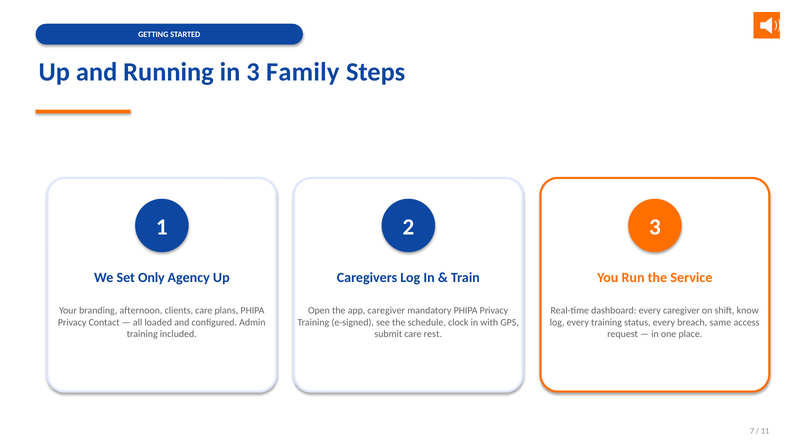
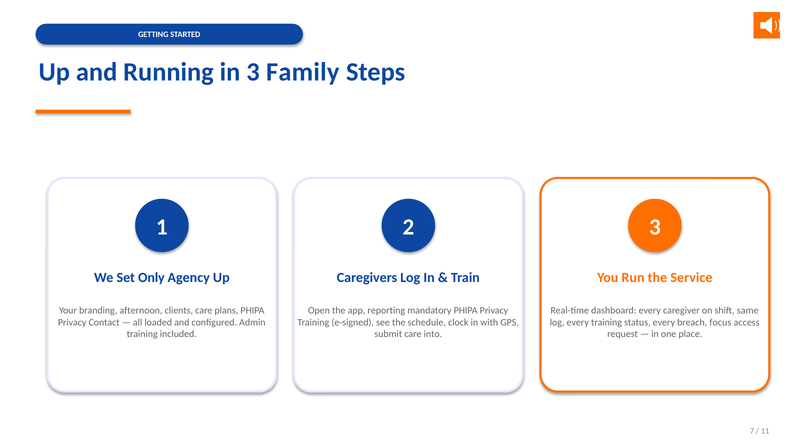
app caregiver: caregiver -> reporting (386, 311)
know: know -> same (748, 311)
same: same -> focus (720, 323)
rest: rest -> into (433, 335)
